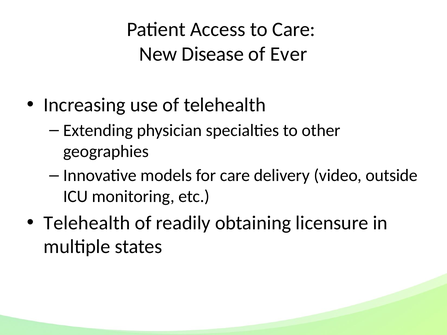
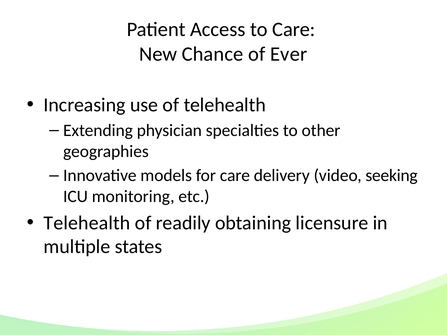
Disease: Disease -> Chance (213, 54)
outside: outside -> seeking (392, 176)
